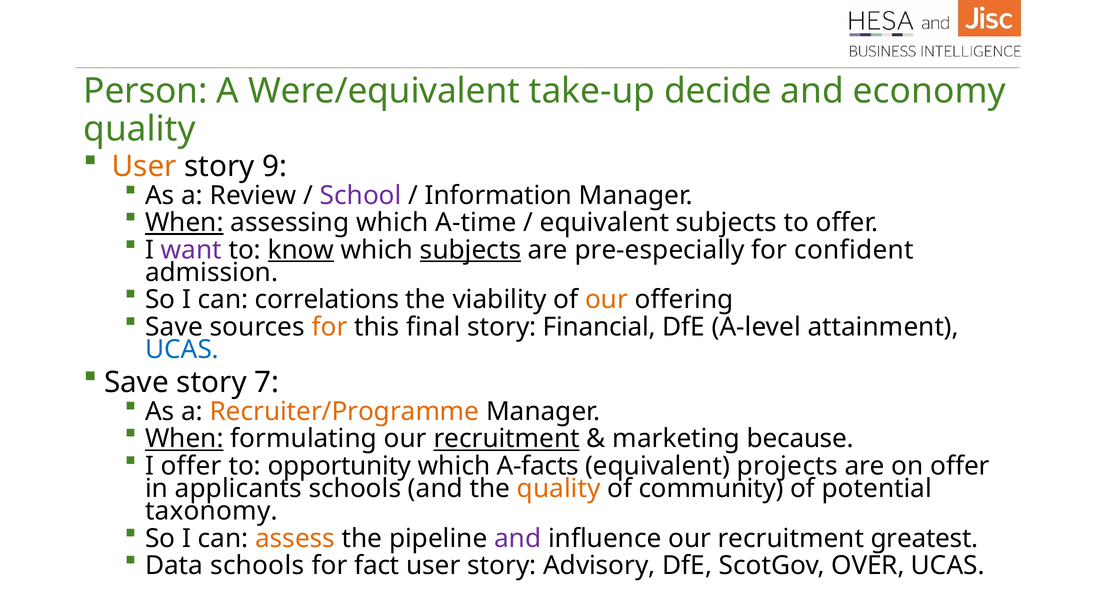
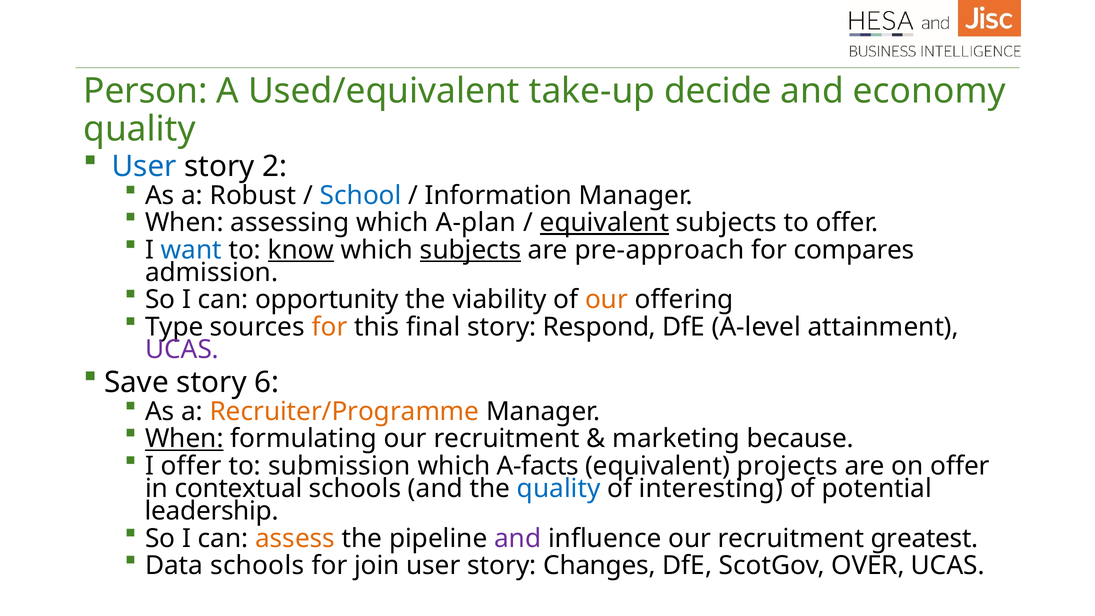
Were/equivalent: Were/equivalent -> Used/equivalent (384, 91)
User colour: orange -> blue (144, 167)
9: 9 -> 2 (275, 167)
Review: Review -> Robust (253, 196)
School colour: purple -> blue (361, 196)
When underline: present -> none (184, 223)
A-time: A-time -> A-plan (476, 223)
equivalent underline: none -> present (604, 223)
want colour: purple -> blue (191, 250)
pre-especially: pre-especially -> pre-approach (659, 250)
confident: confident -> compares (854, 250)
correlations: correlations -> opportunity (327, 300)
Save: Save -> Type (174, 327)
Financial: Financial -> Respond (599, 327)
UCAS colour: blue -> purple (182, 350)
7: 7 -> 6 (267, 383)
recruitment underline: present -> none (507, 439)
opportunity: opportunity -> submission (339, 466)
applicants: applicants -> contextual (239, 489)
quality colour: orange -> blue (559, 489)
community: community -> interesting (711, 489)
taxonomy: taxonomy -> leadership (212, 511)
fact: fact -> join (377, 566)
Advisory: Advisory -> Changes (599, 566)
